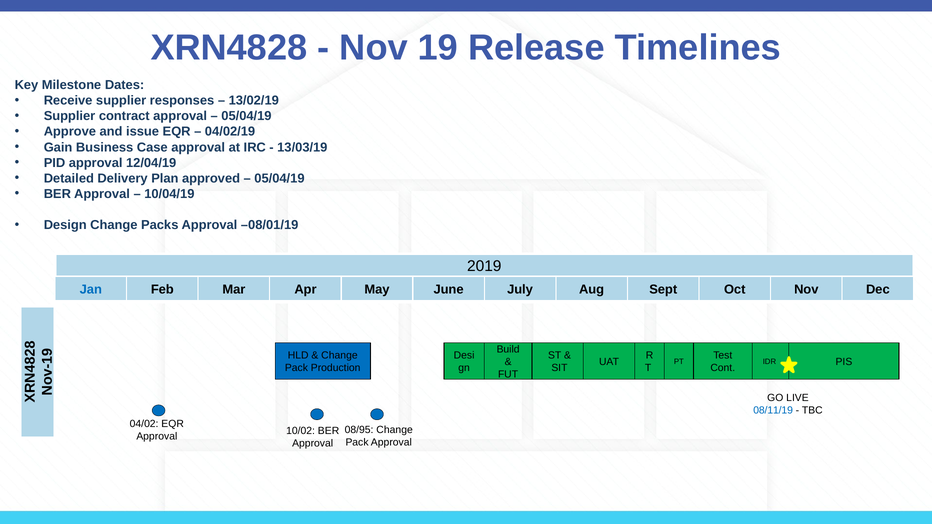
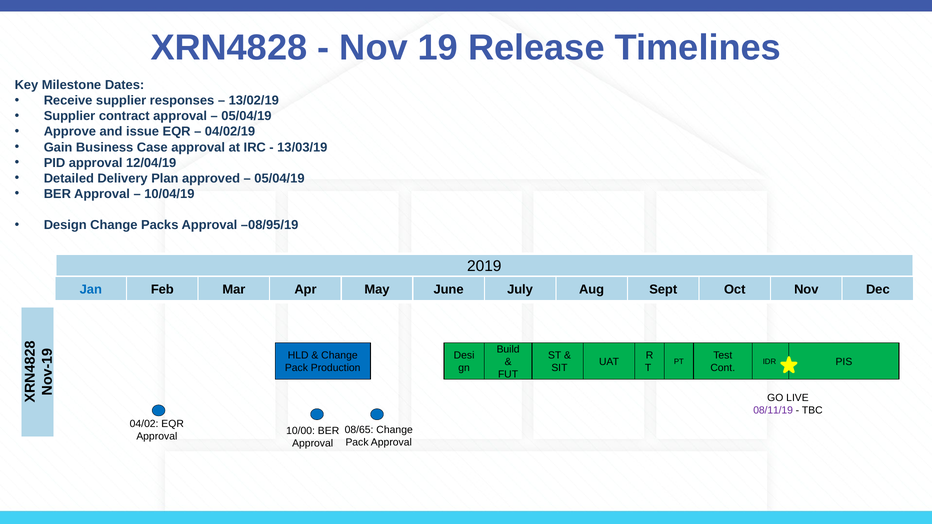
–08/01/19: –08/01/19 -> –08/95/19 (270, 225)
08/11/19 colour: blue -> purple (773, 410)
08/95: 08/95 -> 08/65 (359, 430)
10/02: 10/02 -> 10/00 (301, 431)
